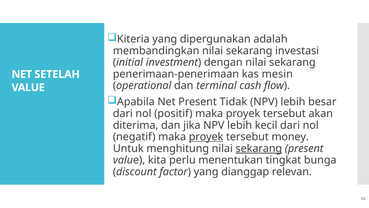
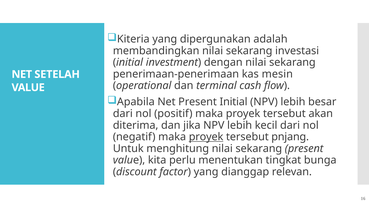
Present Tidak: Tidak -> Initial (234, 102)
money: money -> pnjang (290, 137)
sekarang underline: present -> none (259, 148)
